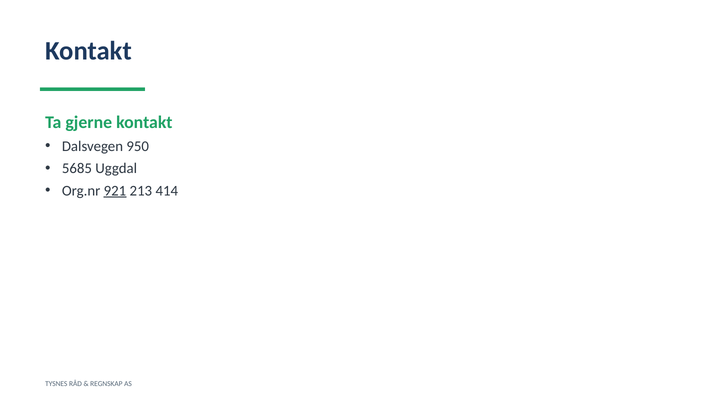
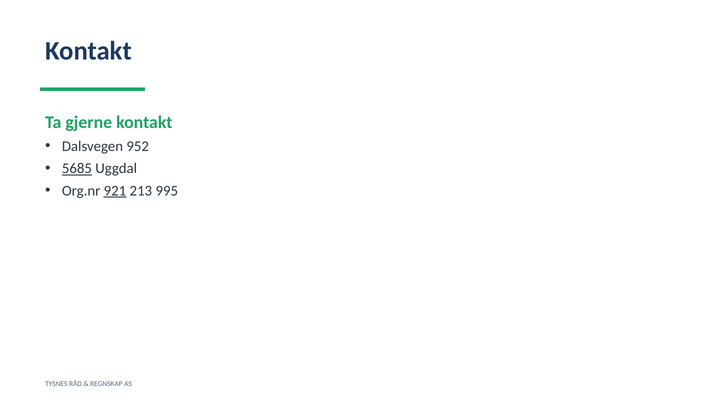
950: 950 -> 952 (138, 146)
5685 underline: none -> present (77, 168)
414: 414 -> 995 (167, 191)
